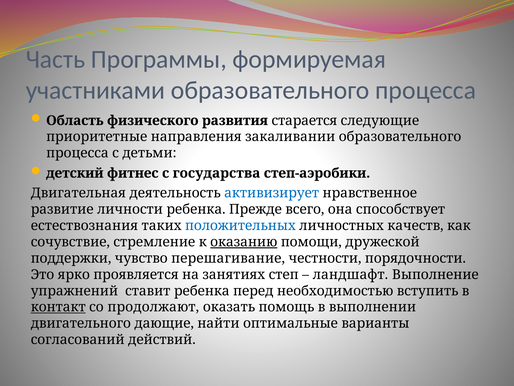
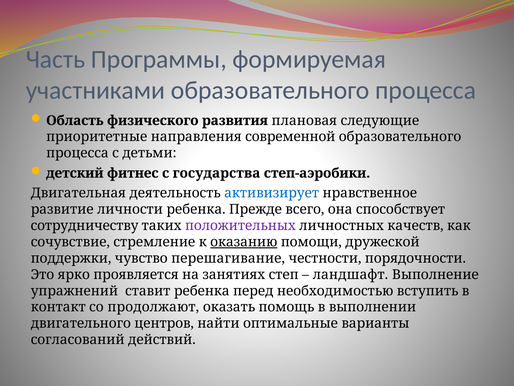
старается: старается -> плановая (304, 120)
закаливании: закаливании -> современной (290, 137)
естествознания: естествознания -> сотрудничеству (85, 225)
положительных colour: blue -> purple (240, 225)
контакт underline: present -> none (58, 307)
дающие: дающие -> центров (164, 323)
